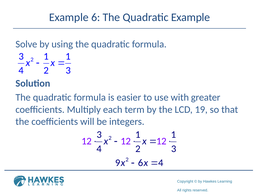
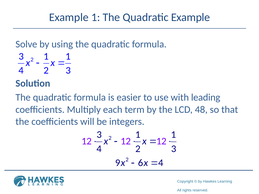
Example 6: 6 -> 1 (96, 17)
greater: greater -> leading (206, 98)
19: 19 -> 48 (201, 110)
